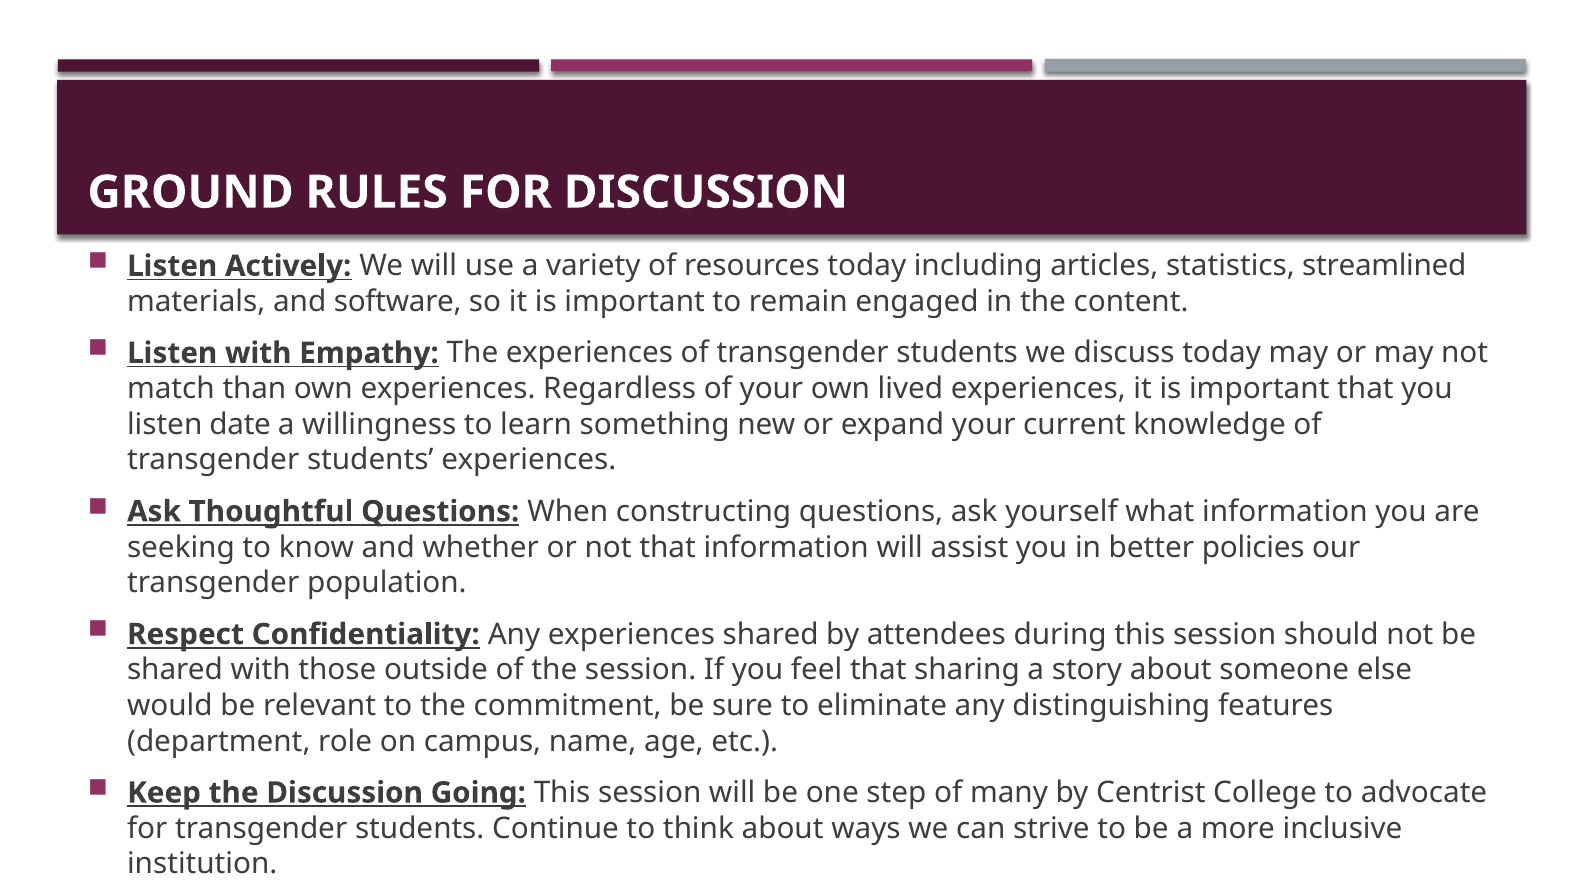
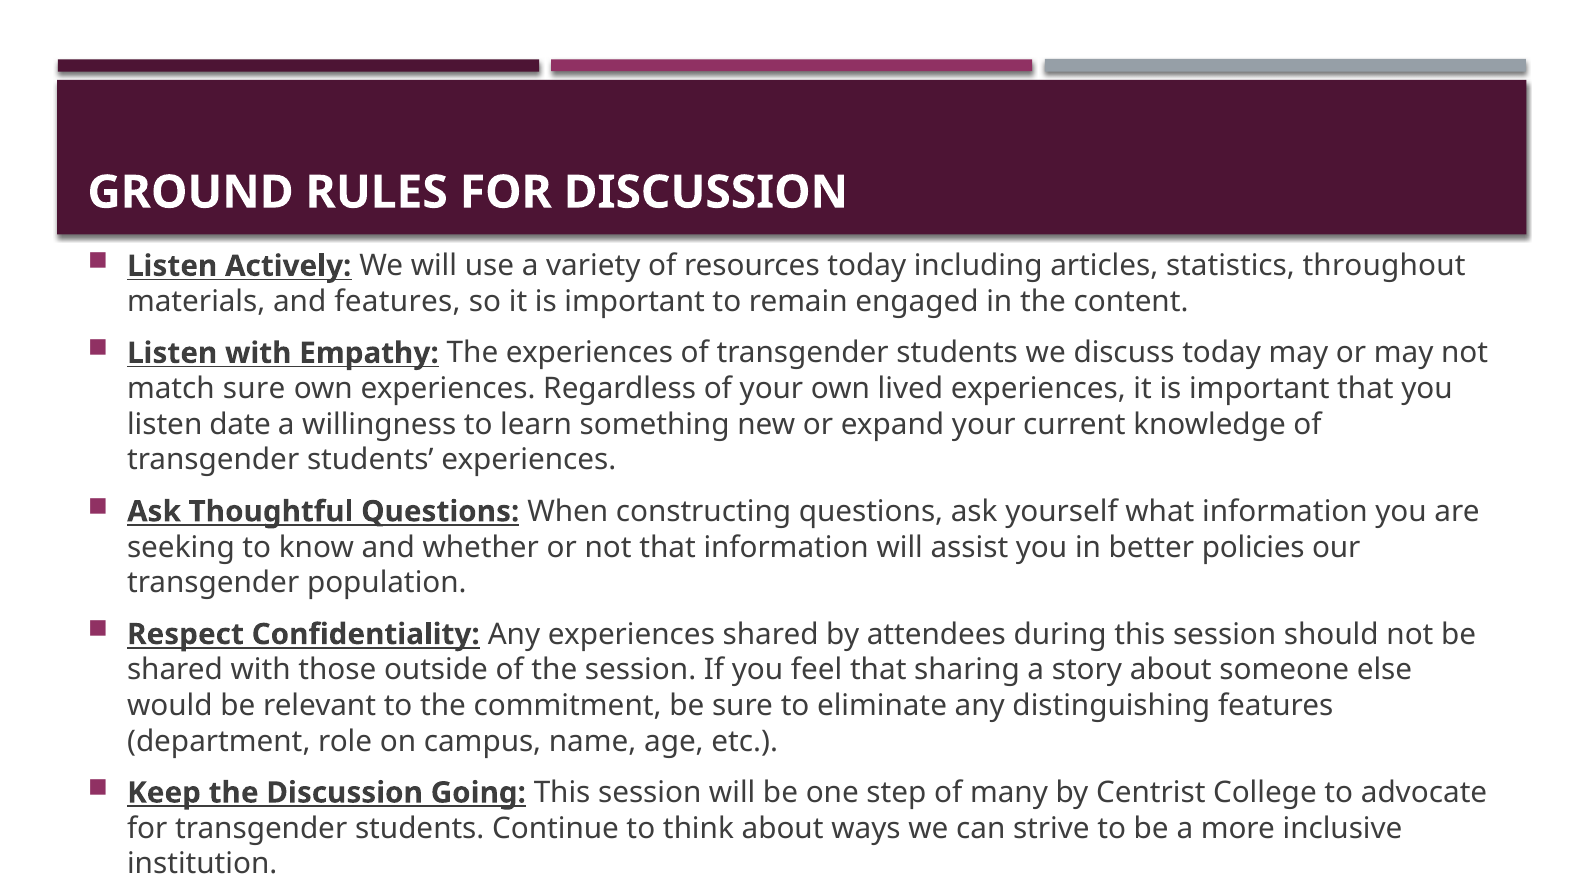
streamlined: streamlined -> throughout (1384, 266)
and software: software -> features (397, 302)
match than: than -> sure (254, 389)
